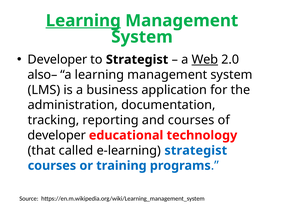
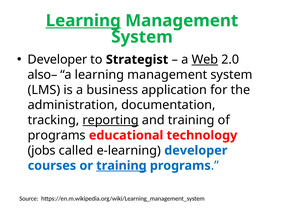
reporting underline: none -> present (111, 120)
and courses: courses -> training (191, 120)
developer: developer -> programs (57, 135)
that: that -> jobs (42, 150)
e-learning strategist: strategist -> developer (196, 150)
training underline: none -> present (121, 166)
